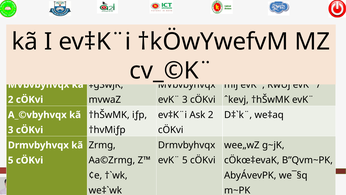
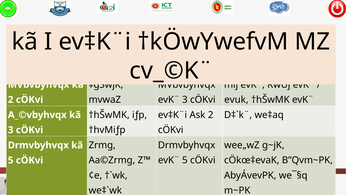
ˆkevj: ˆkevj -> evuk (236, 99)
